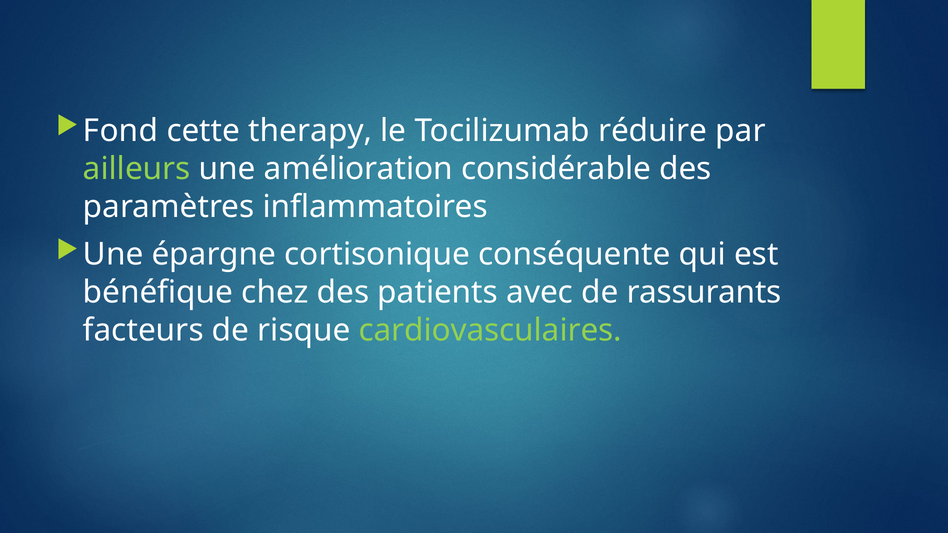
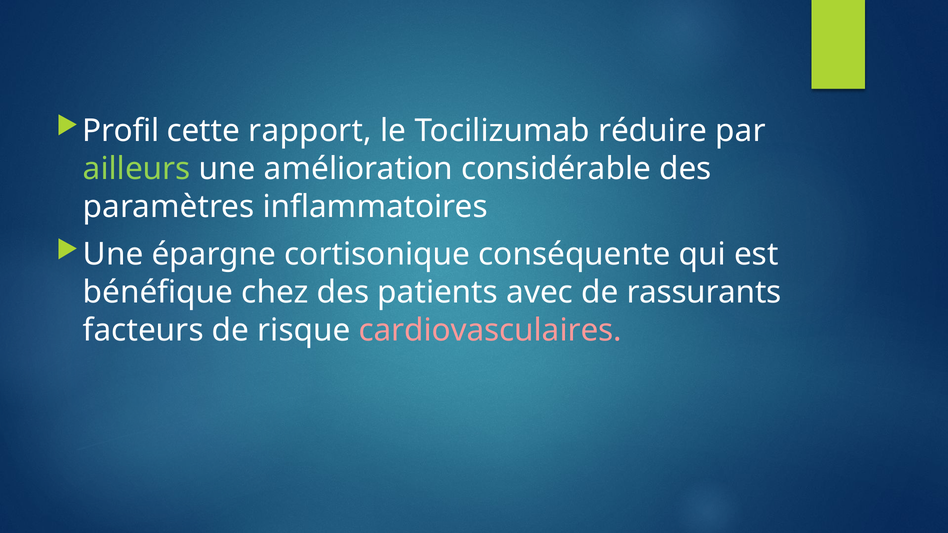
Fond: Fond -> Profil (121, 131)
therapy: therapy -> rapport (310, 131)
cardiovasculaires colour: light green -> pink (490, 330)
